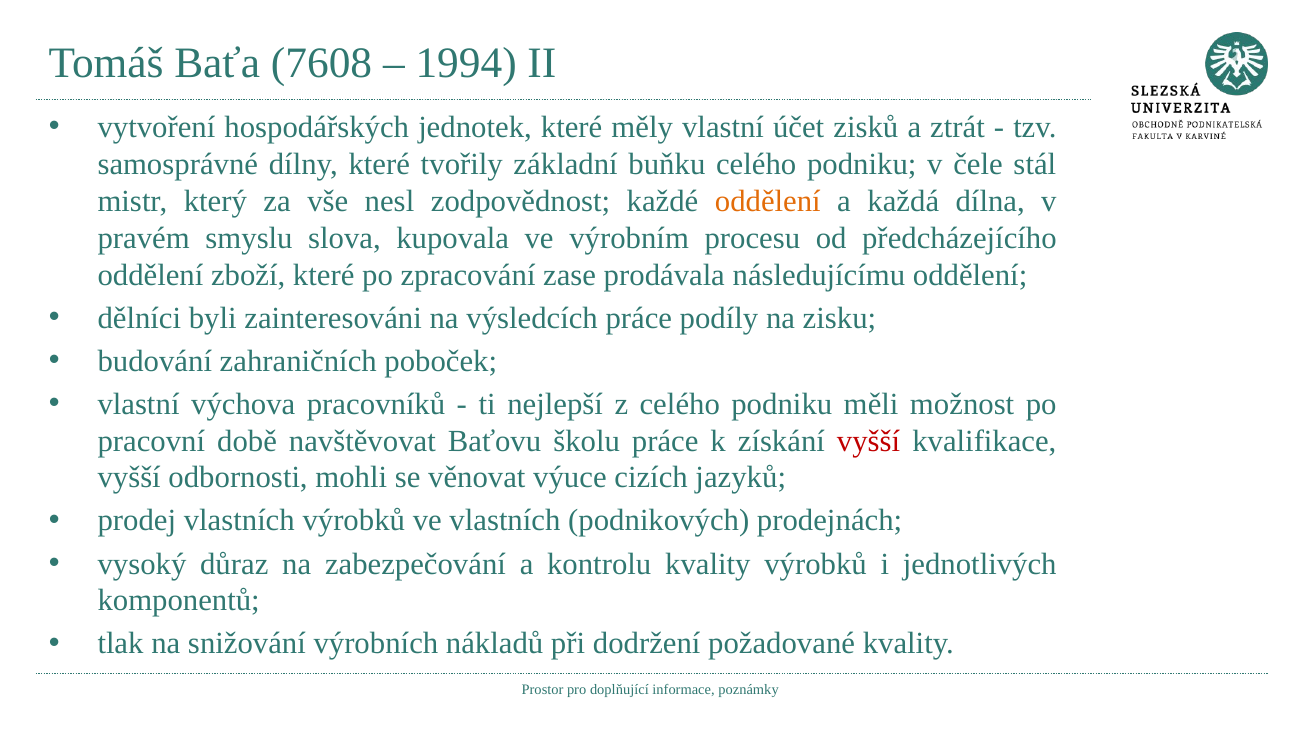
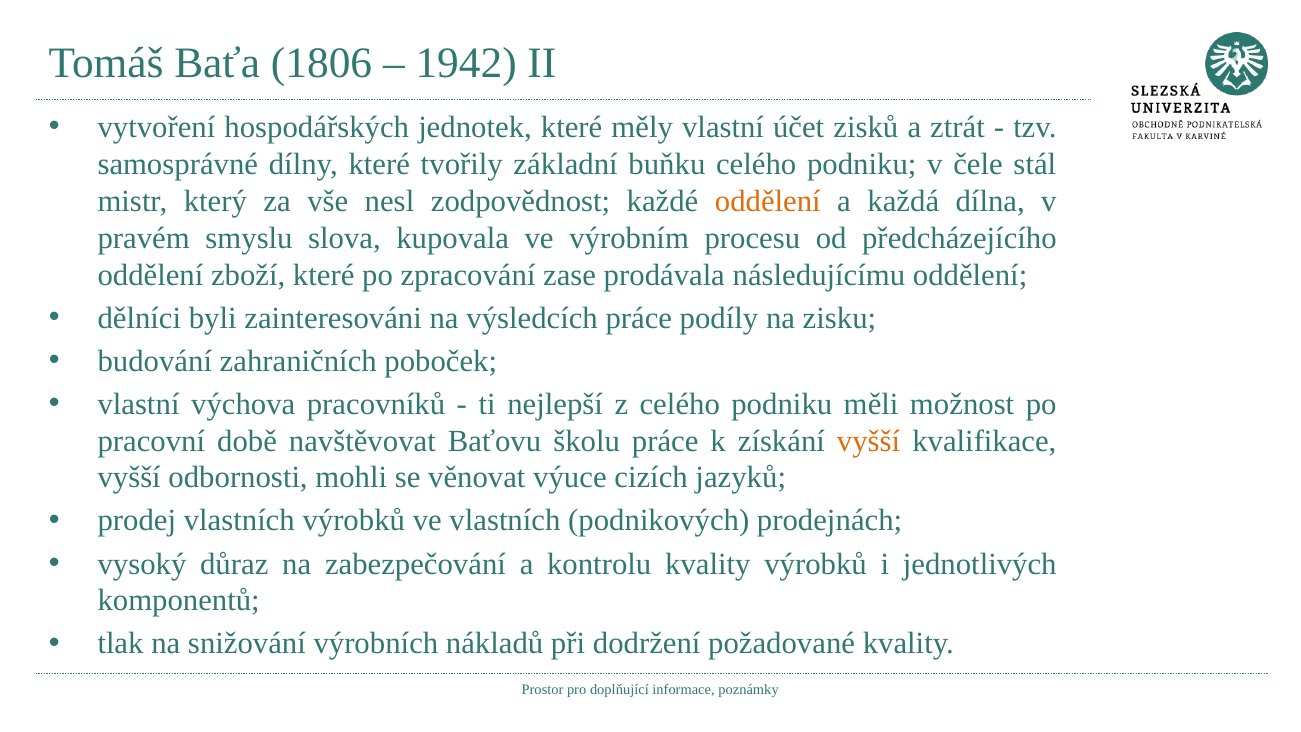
7608: 7608 -> 1806 (322, 63)
1994: 1994 -> 1942 (466, 63)
vyšší colour: red -> orange (869, 441)
